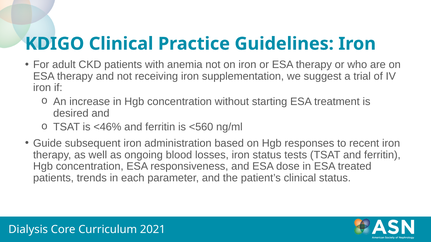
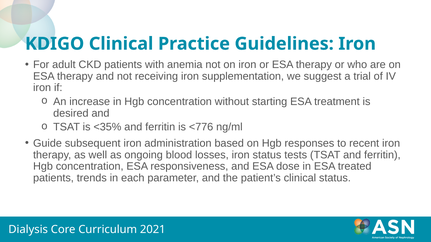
<46%: <46% -> <35% (107, 127)
<560: <560 -> <776 (201, 127)
